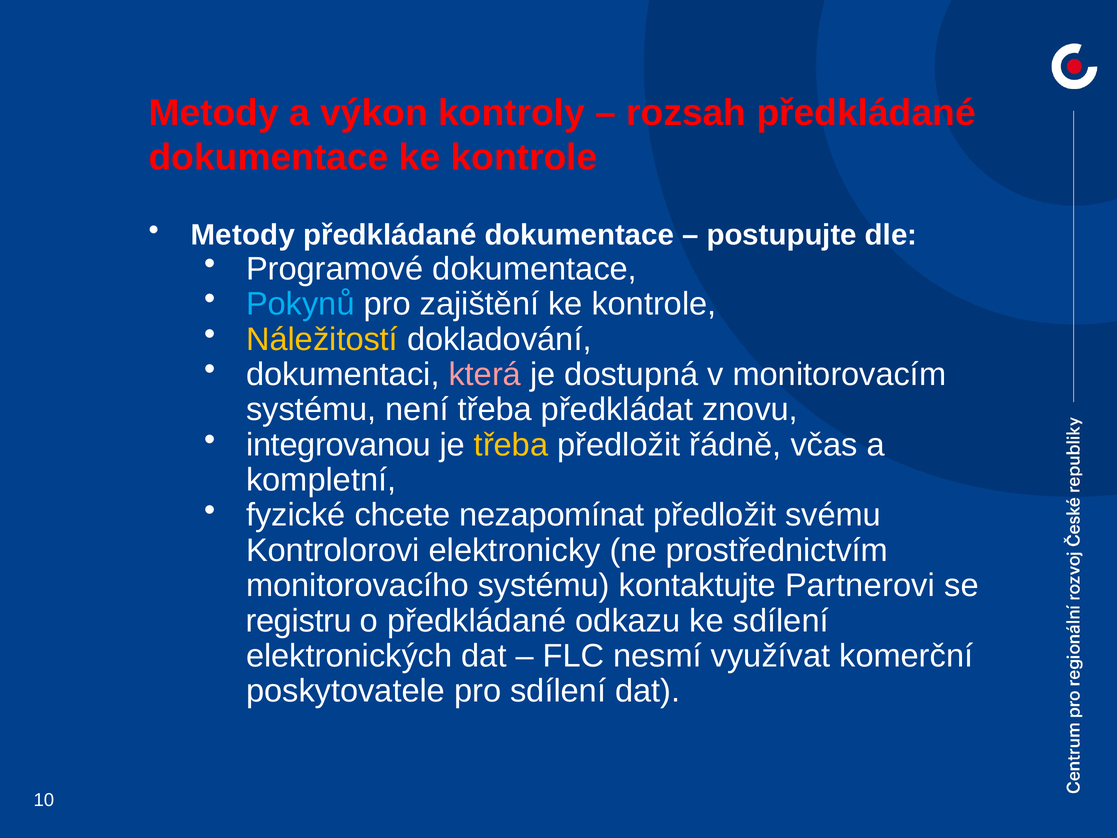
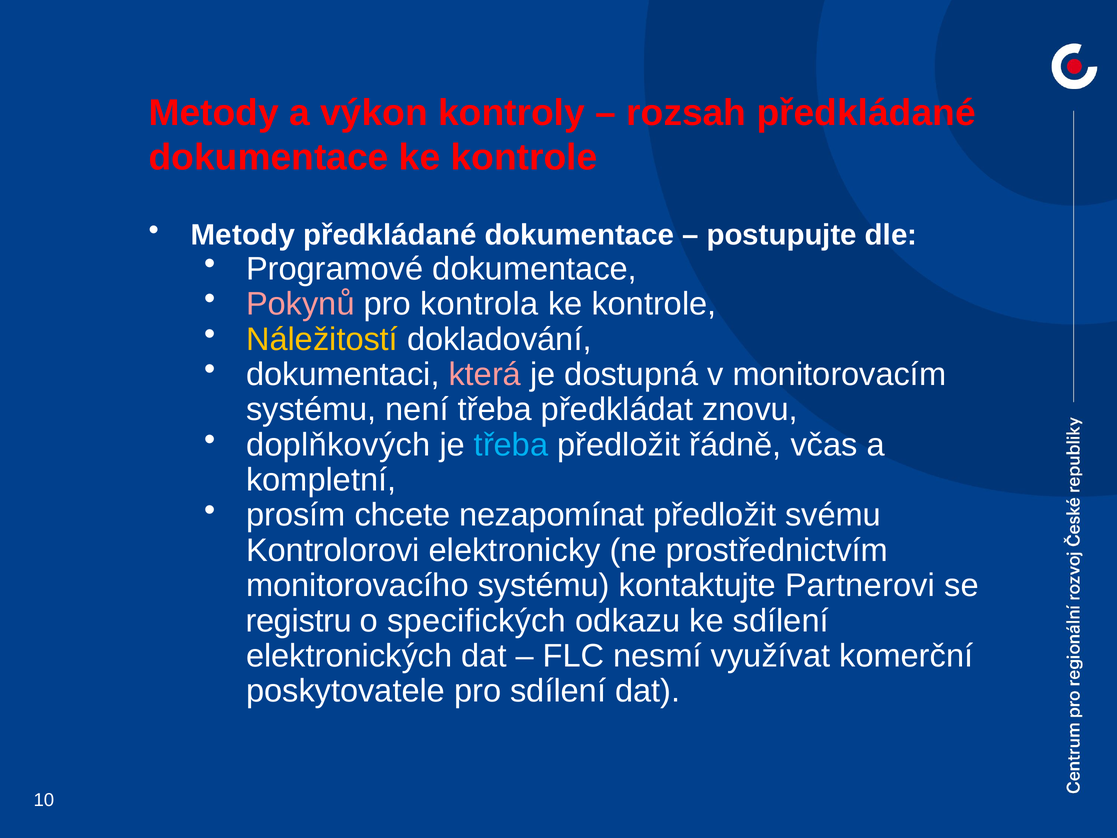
Pokynů colour: light blue -> pink (300, 304)
zajištění: zajištění -> kontrola (479, 304)
integrovanou: integrovanou -> doplňkových (338, 445)
třeba colour: yellow -> light blue (511, 445)
fyzické: fyzické -> prosím (296, 515)
o předkládané: předkládané -> specifických (477, 621)
